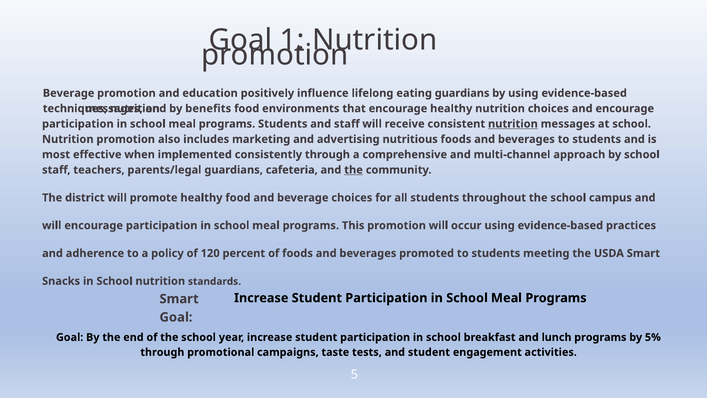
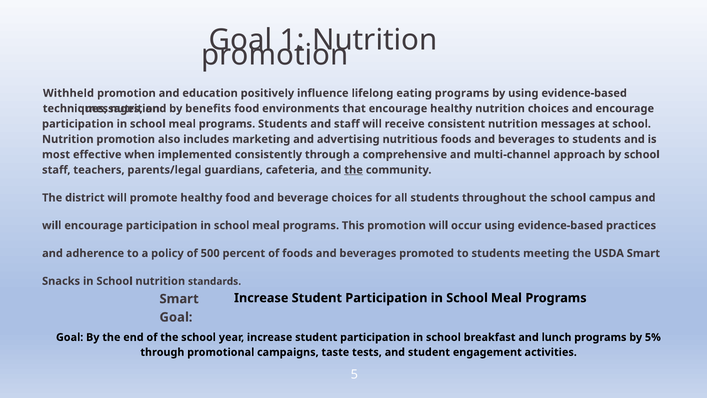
Beverage: Beverage -> Withheld (68, 93)
eating guardians: guardians -> programs (462, 93)
nutrition underline: present -> none (513, 124)
120: 120 -> 500 (210, 253)
